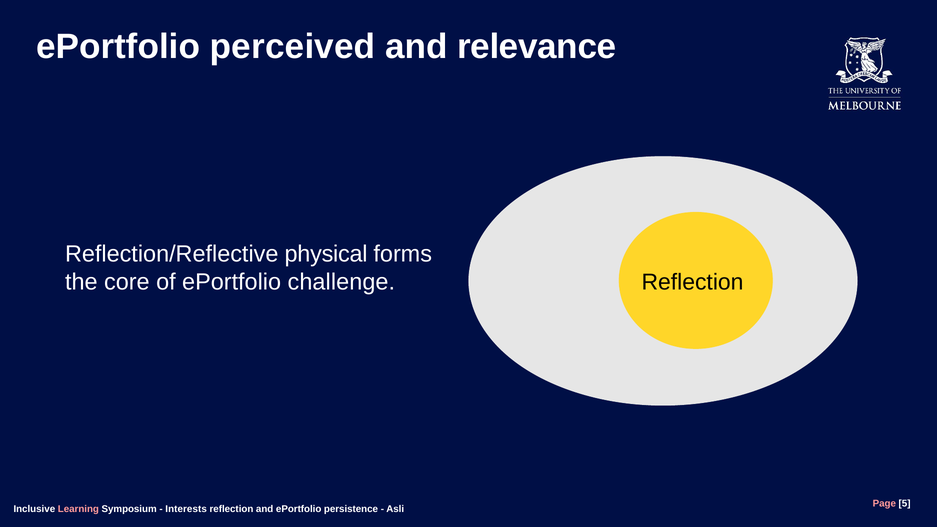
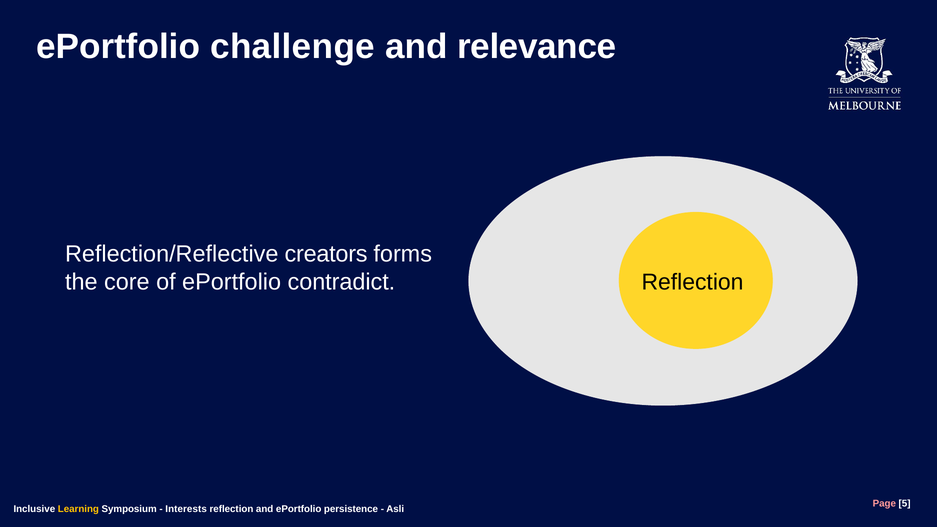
perceived: perceived -> challenge (293, 47)
physical: physical -> creators (326, 254)
challenge: challenge -> contradict (341, 282)
Learning colour: pink -> yellow (78, 509)
